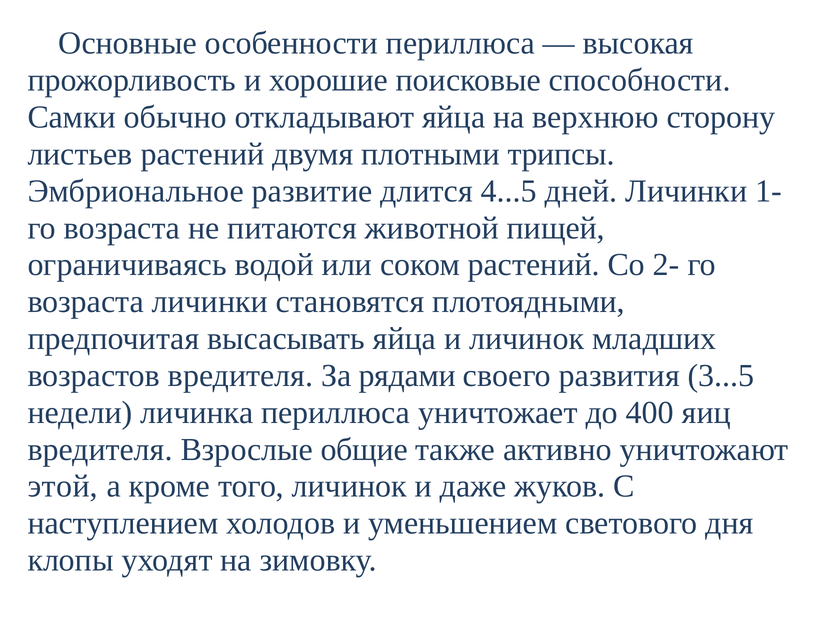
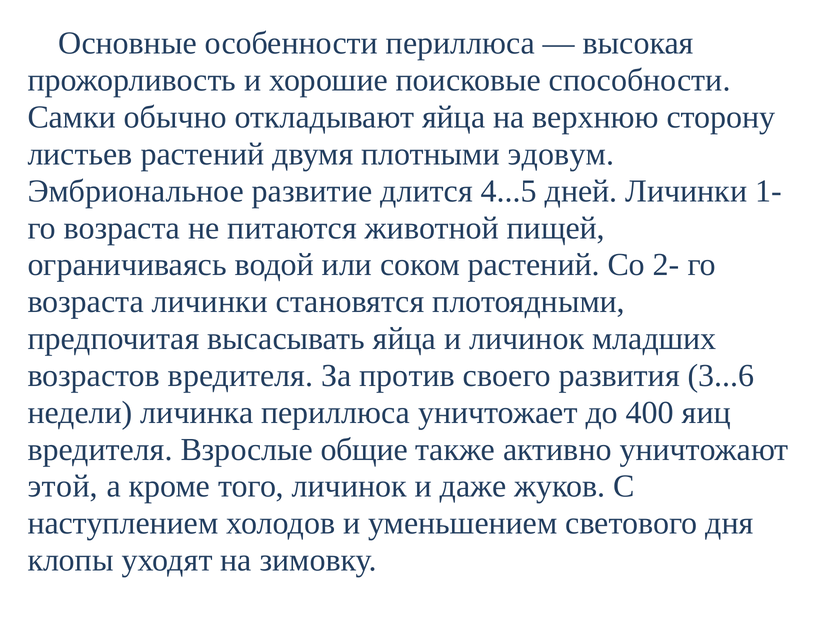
трипсы: трипсы -> эдовум (561, 154)
рядами: рядами -> против (407, 376)
3...5: 3...5 -> 3...6 (721, 376)
